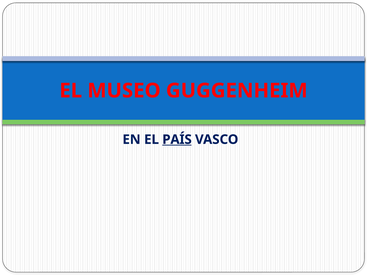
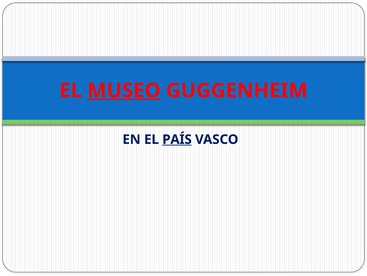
MUSEO underline: none -> present (124, 90)
